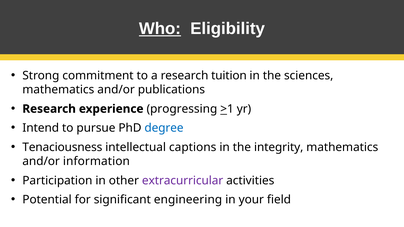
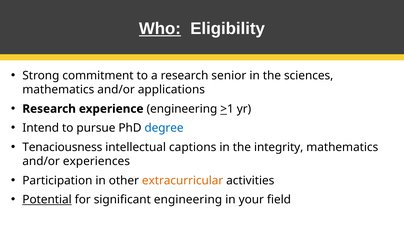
tuition: tuition -> senior (229, 76)
publications: publications -> applications (171, 90)
experience progressing: progressing -> engineering (182, 109)
information: information -> experiences (96, 162)
extracurricular colour: purple -> orange (183, 181)
Potential underline: none -> present (47, 200)
